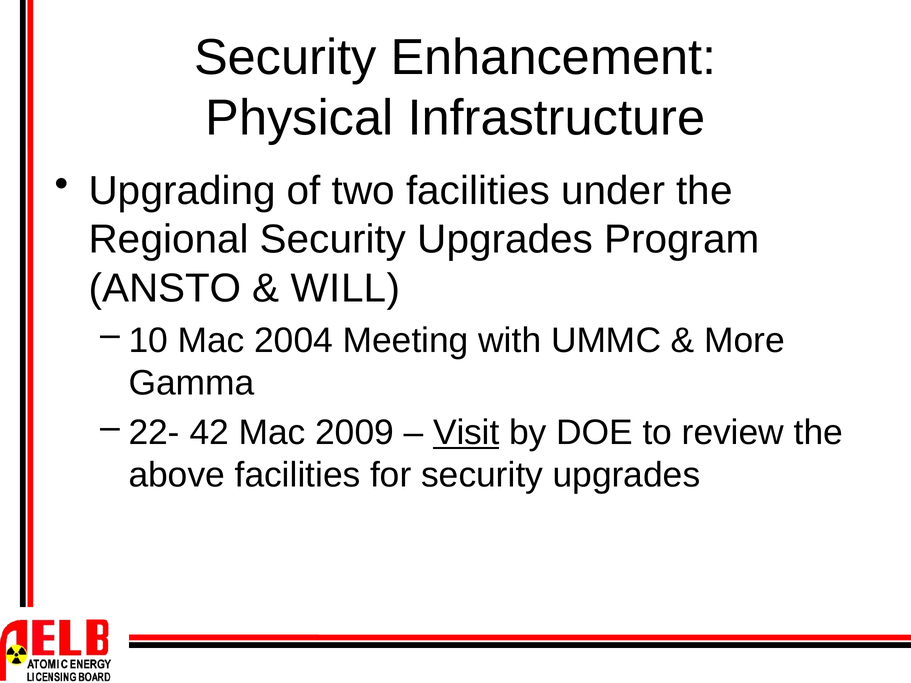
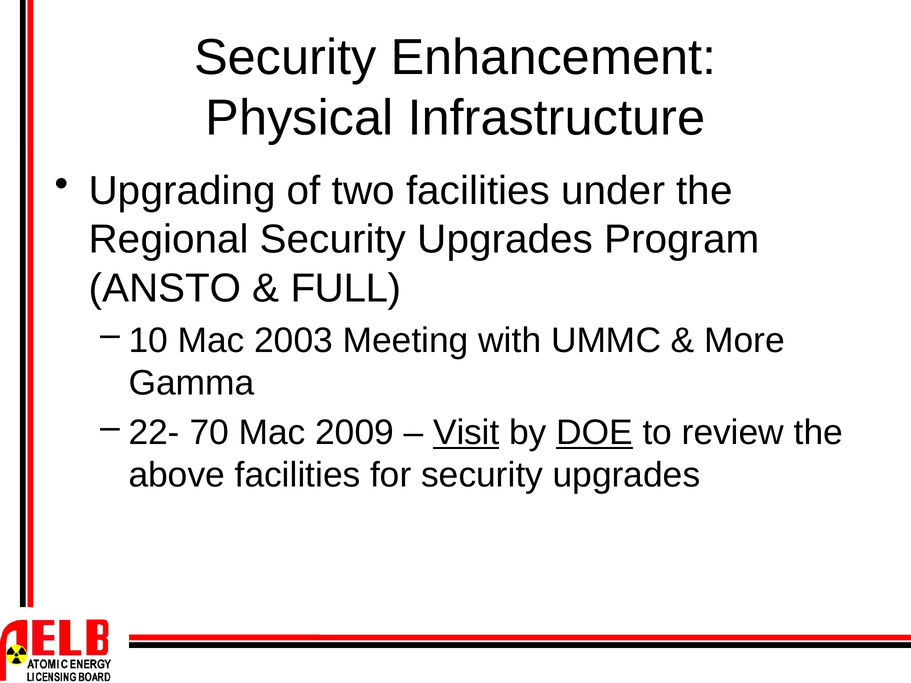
WILL: WILL -> FULL (346, 288)
2004: 2004 -> 2003 (294, 341)
42: 42 -> 70 (209, 433)
DOE underline: none -> present (595, 433)
